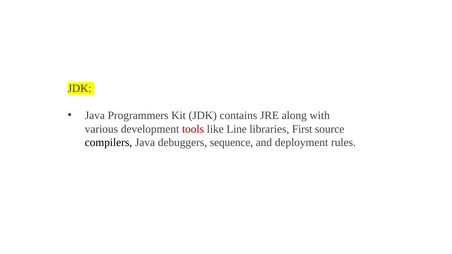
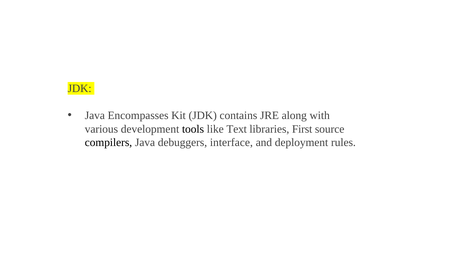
Programmers: Programmers -> Encompasses (138, 116)
tools colour: red -> black (193, 129)
Line: Line -> Text (237, 129)
sequence: sequence -> interface (231, 143)
